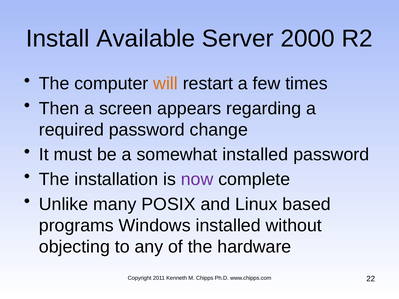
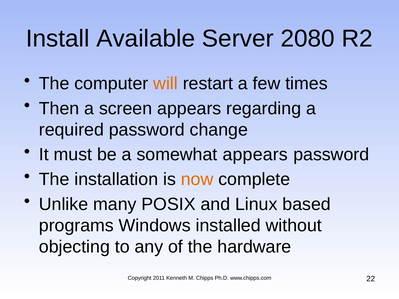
2000: 2000 -> 2080 (308, 39)
somewhat installed: installed -> appears (255, 155)
now colour: purple -> orange (197, 179)
